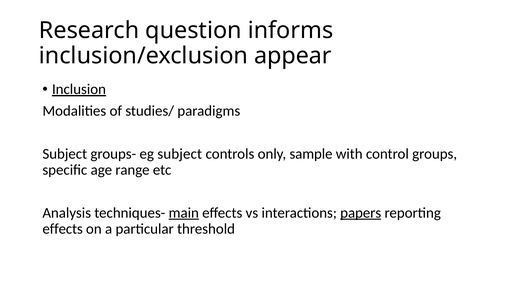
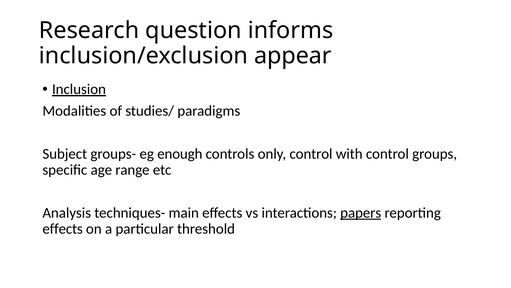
eg subject: subject -> enough (180, 153)
only sample: sample -> control (311, 153)
main underline: present -> none (184, 212)
